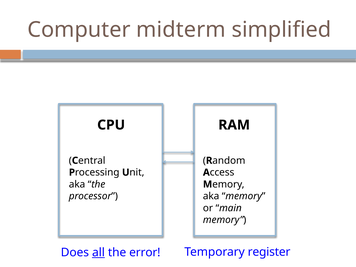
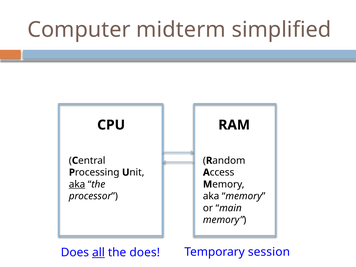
aka underline: none -> present (77, 184)
the error: error -> does (145, 253)
register: register -> session (269, 252)
